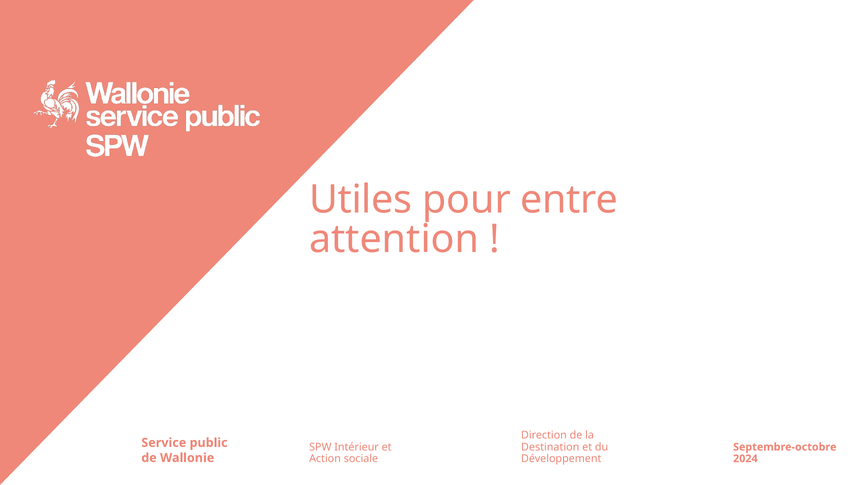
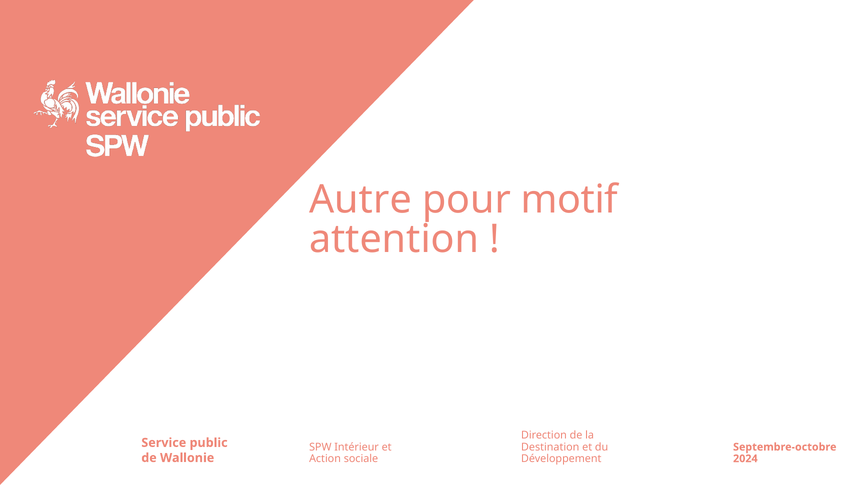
Utiles: Utiles -> Autre (360, 199)
entre: entre -> motif (569, 199)
